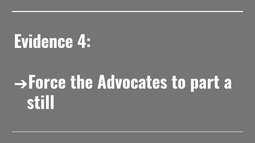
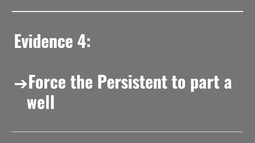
Advocates: Advocates -> Persistent (132, 83)
still: still -> well (41, 104)
